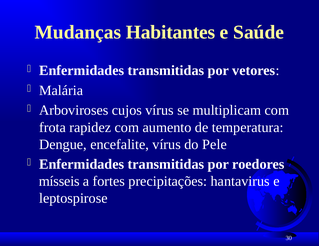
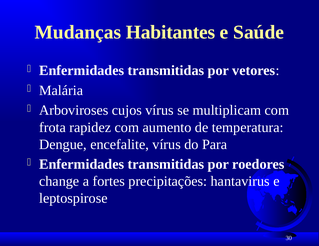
Pele: Pele -> Para (215, 144)
mísseis: mísseis -> change (59, 181)
